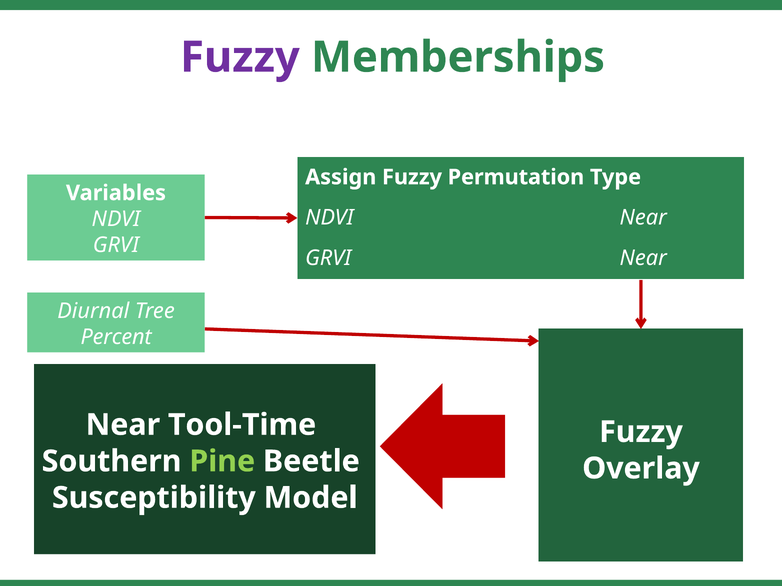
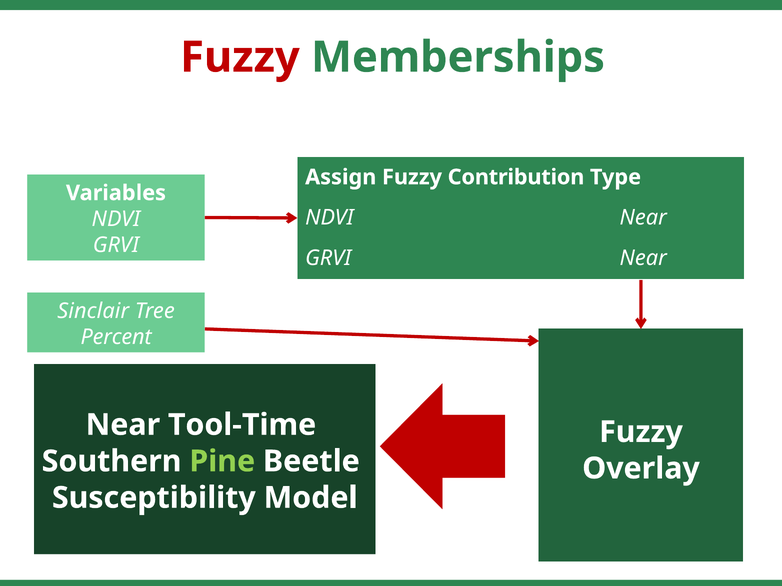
Fuzzy colour: purple -> red (240, 57)
Permutation: Permutation -> Contribution (516, 177)
Diurnal: Diurnal -> Sinclair (93, 311)
